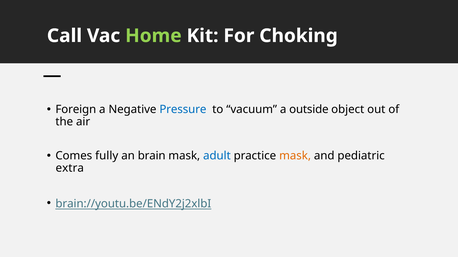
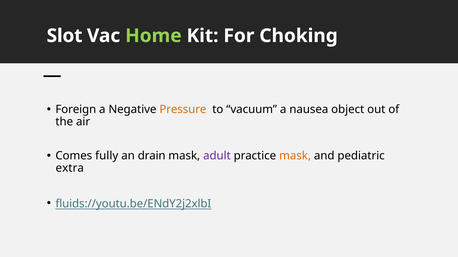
Call: Call -> Slot (65, 36)
Pressure colour: blue -> orange (183, 110)
outside: outside -> nausea (309, 110)
brain: brain -> drain (152, 156)
adult colour: blue -> purple (217, 156)
brain://youtu.be/ENdY2j2xlbI: brain://youtu.be/ENdY2j2xlbI -> fluids://youtu.be/ENdY2j2xlbI (133, 204)
